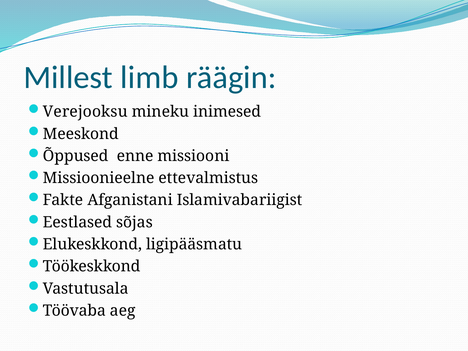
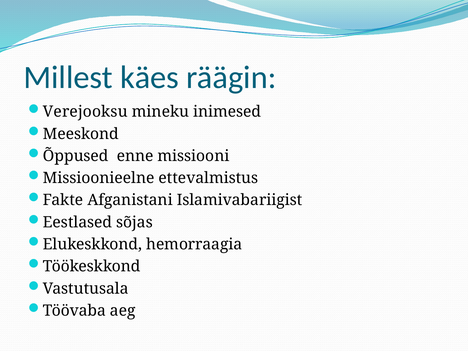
limb: limb -> käes (150, 77)
ligipääsmatu: ligipääsmatu -> hemorraagia (194, 244)
